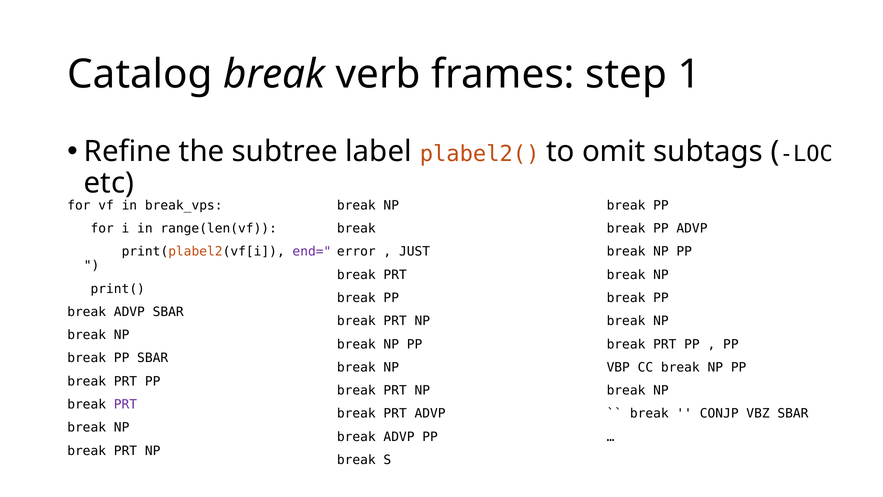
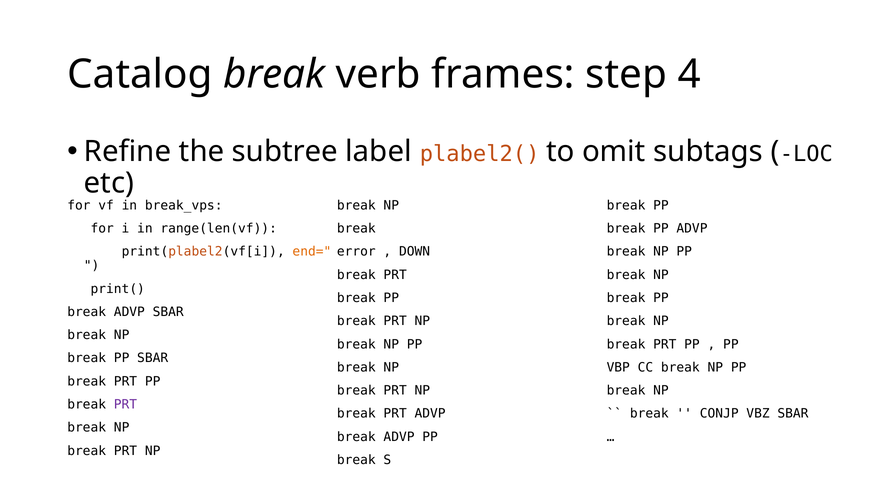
1: 1 -> 4 (689, 74)
end= colour: purple -> orange (312, 252)
JUST: JUST -> DOWN (415, 252)
